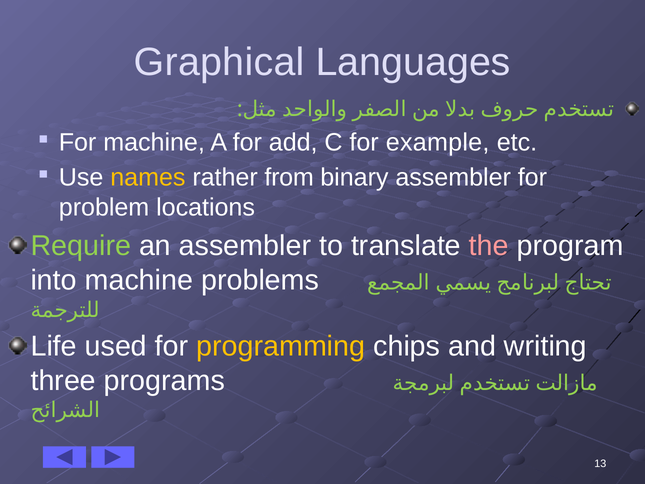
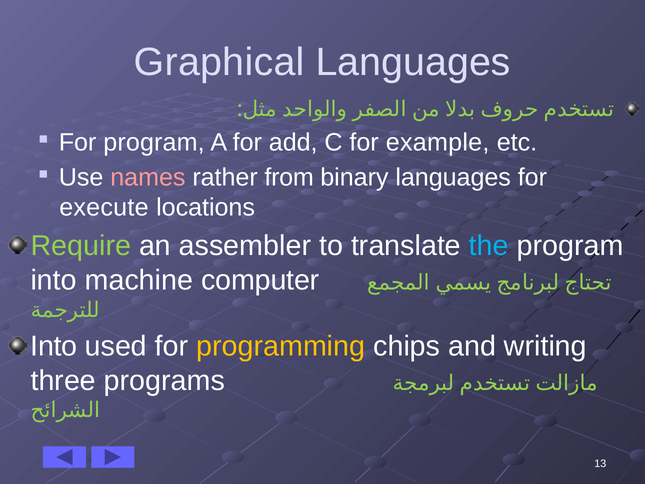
For machine: machine -> program (154, 142)
names colour: yellow -> pink (148, 177)
binary assembler: assembler -> languages (453, 177)
problem: problem -> execute (104, 207)
the colour: pink -> light blue (489, 246)
problems: problems -> computer (260, 280)
Life: Life -> Into (54, 346)
